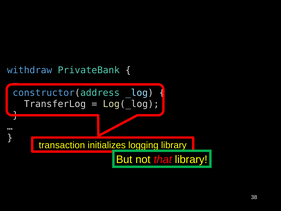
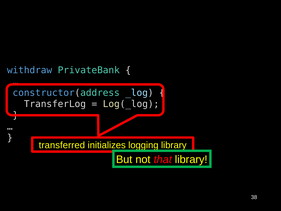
transaction: transaction -> transferred (62, 145)
